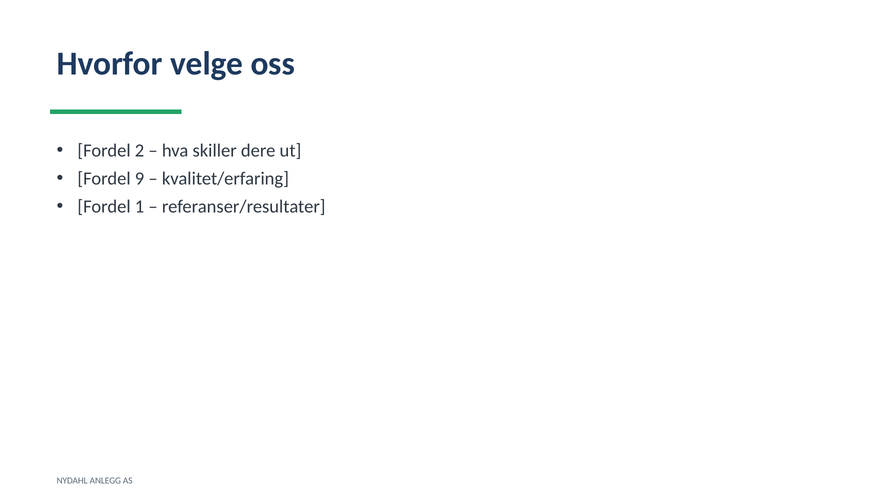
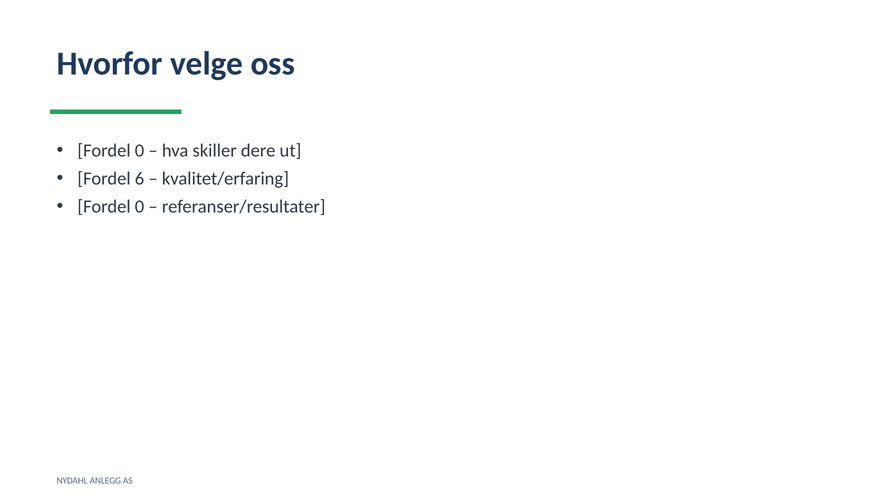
2: 2 -> 0 (140, 151)
9: 9 -> 6 (140, 179)
1: 1 -> 0 (140, 206)
